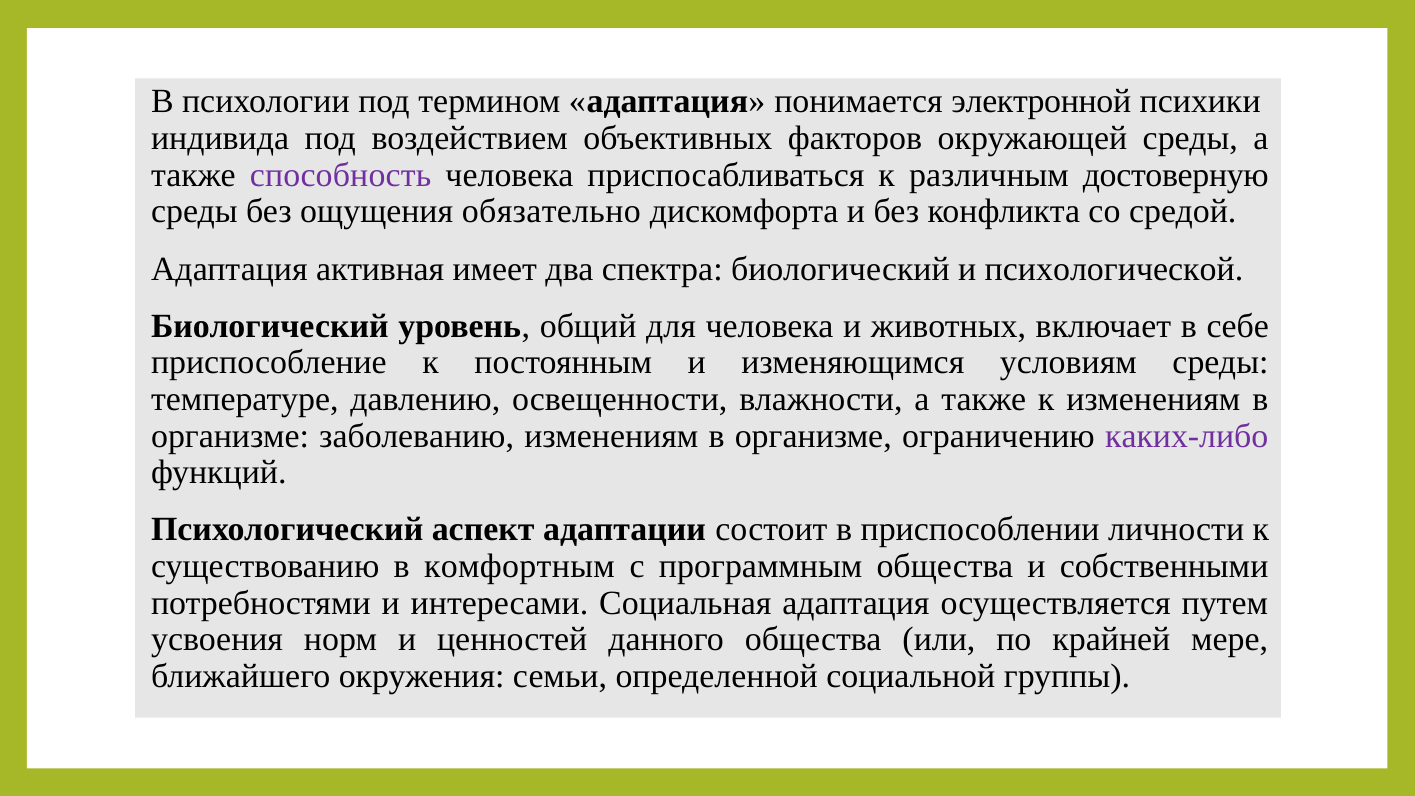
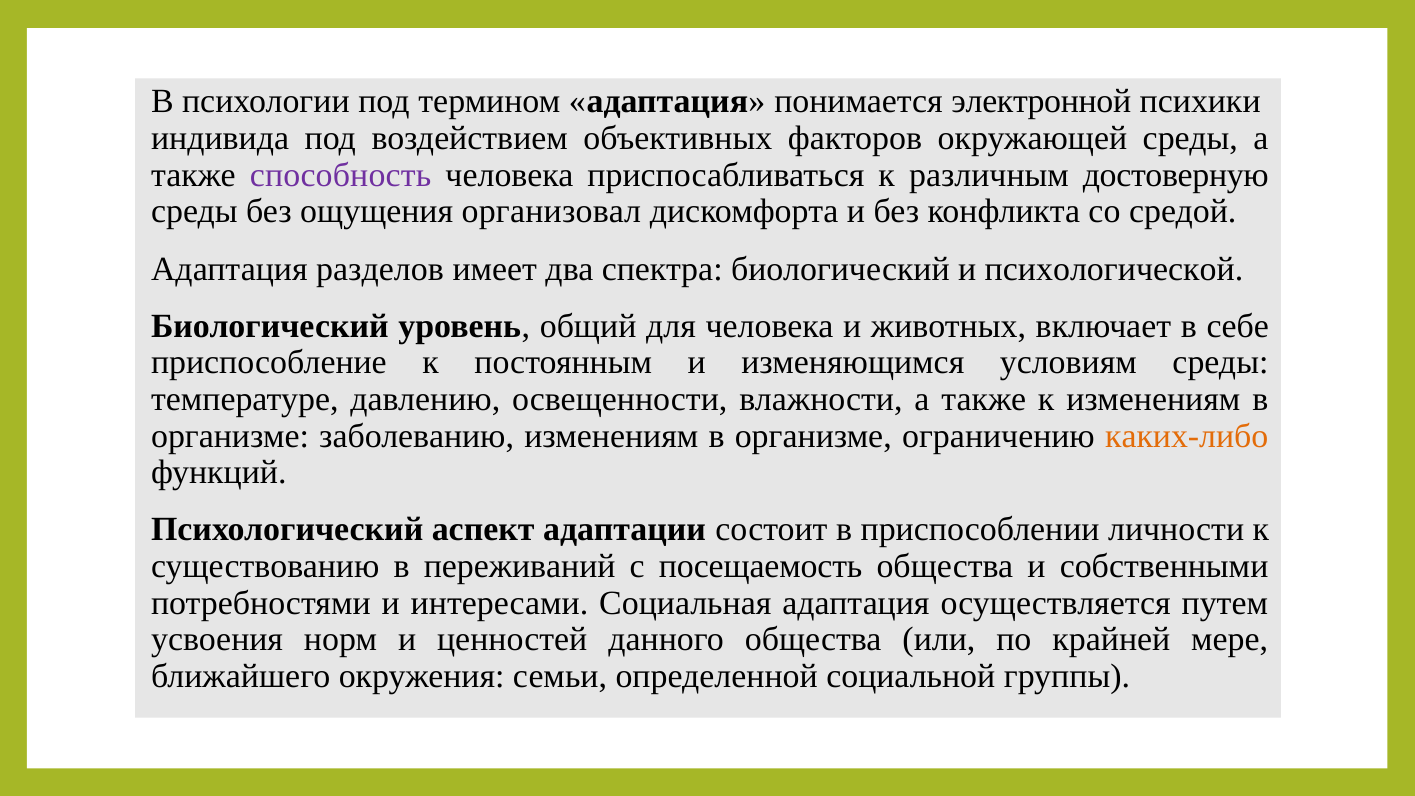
обязательно: обязательно -> организовал (551, 212)
активная: активная -> разделов (380, 269)
каких-либо colour: purple -> orange (1187, 436)
комфортным: комфортным -> переживаний (520, 566)
программным: программным -> посещаемость (761, 566)
